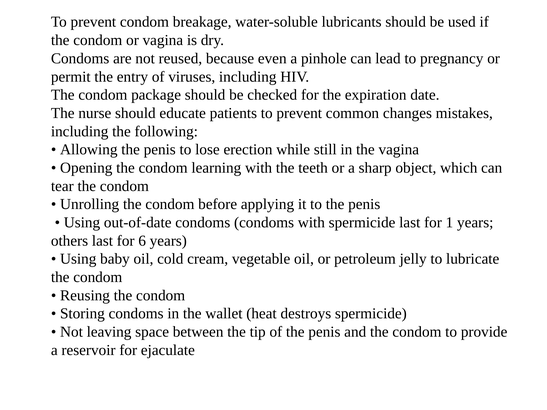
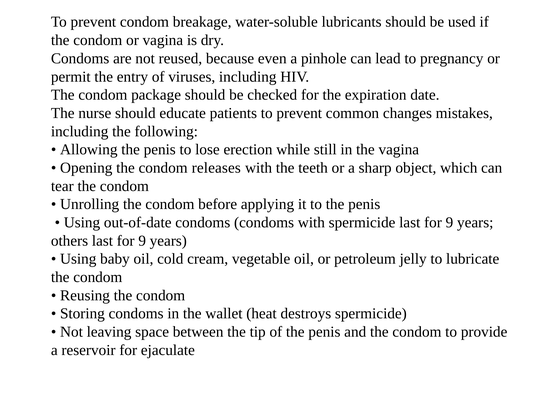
learning: learning -> releases (216, 168)
spermicide last for 1: 1 -> 9 (449, 223)
others last for 6: 6 -> 9 (142, 241)
